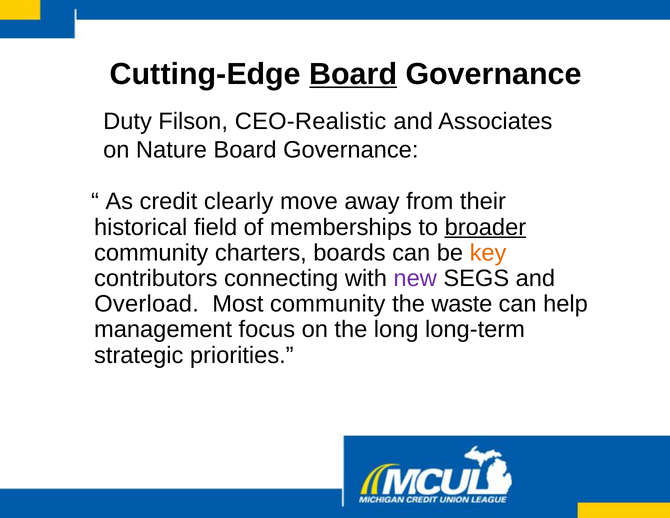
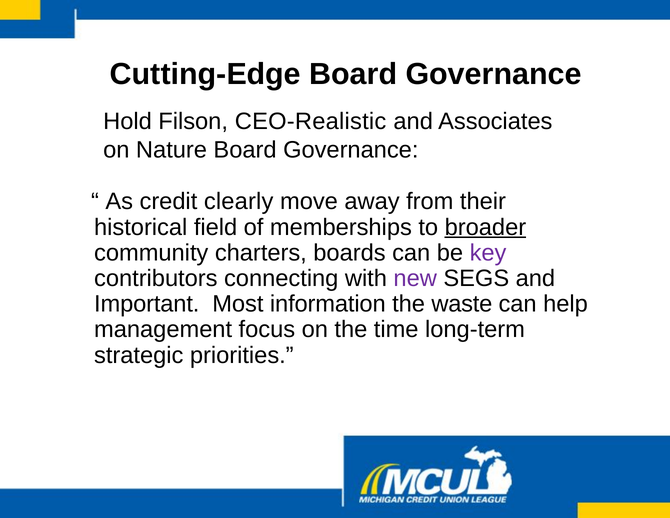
Board underline: present -> none (353, 74)
Duty: Duty -> Hold (128, 122)
key colour: orange -> purple (488, 253)
Overload: Overload -> Important (147, 304)
Most community: community -> information (328, 304)
long: long -> time (396, 329)
